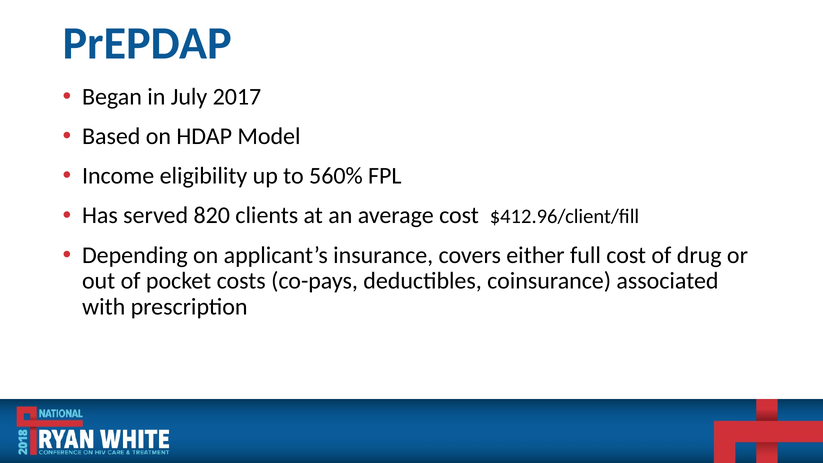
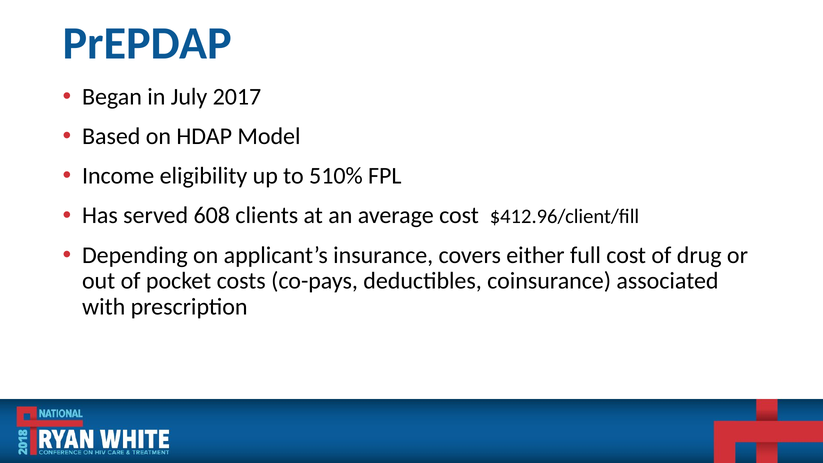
560%: 560% -> 510% (336, 176)
820: 820 -> 608 (212, 215)
